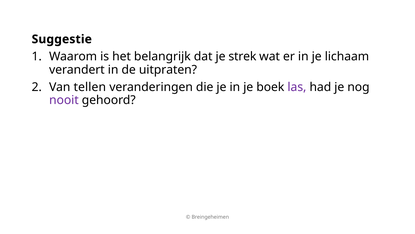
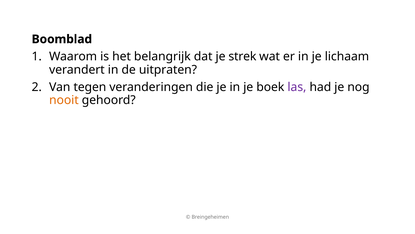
Suggestie: Suggestie -> Boomblad (62, 39)
tellen: tellen -> tegen (90, 87)
nooit colour: purple -> orange (64, 100)
